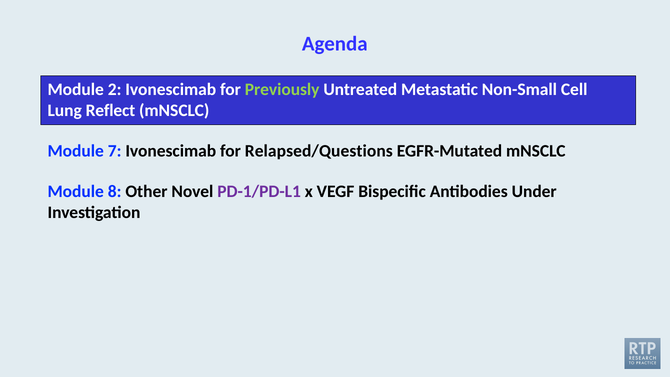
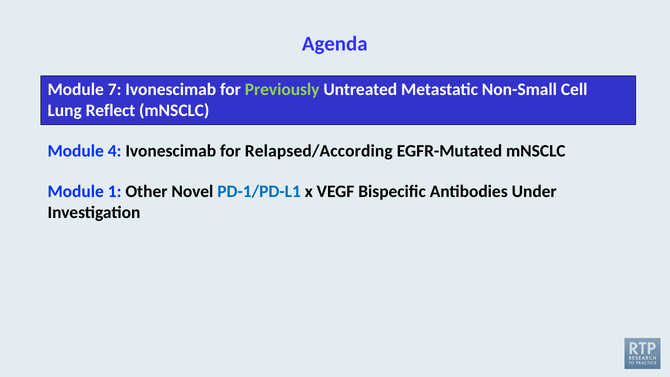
2: 2 -> 7 (115, 89)
7: 7 -> 4 (115, 151)
Relapsed/Questions: Relapsed/Questions -> Relapsed/According (319, 151)
8: 8 -> 1 (115, 191)
PD-1/PD-L1 colour: purple -> blue (259, 191)
